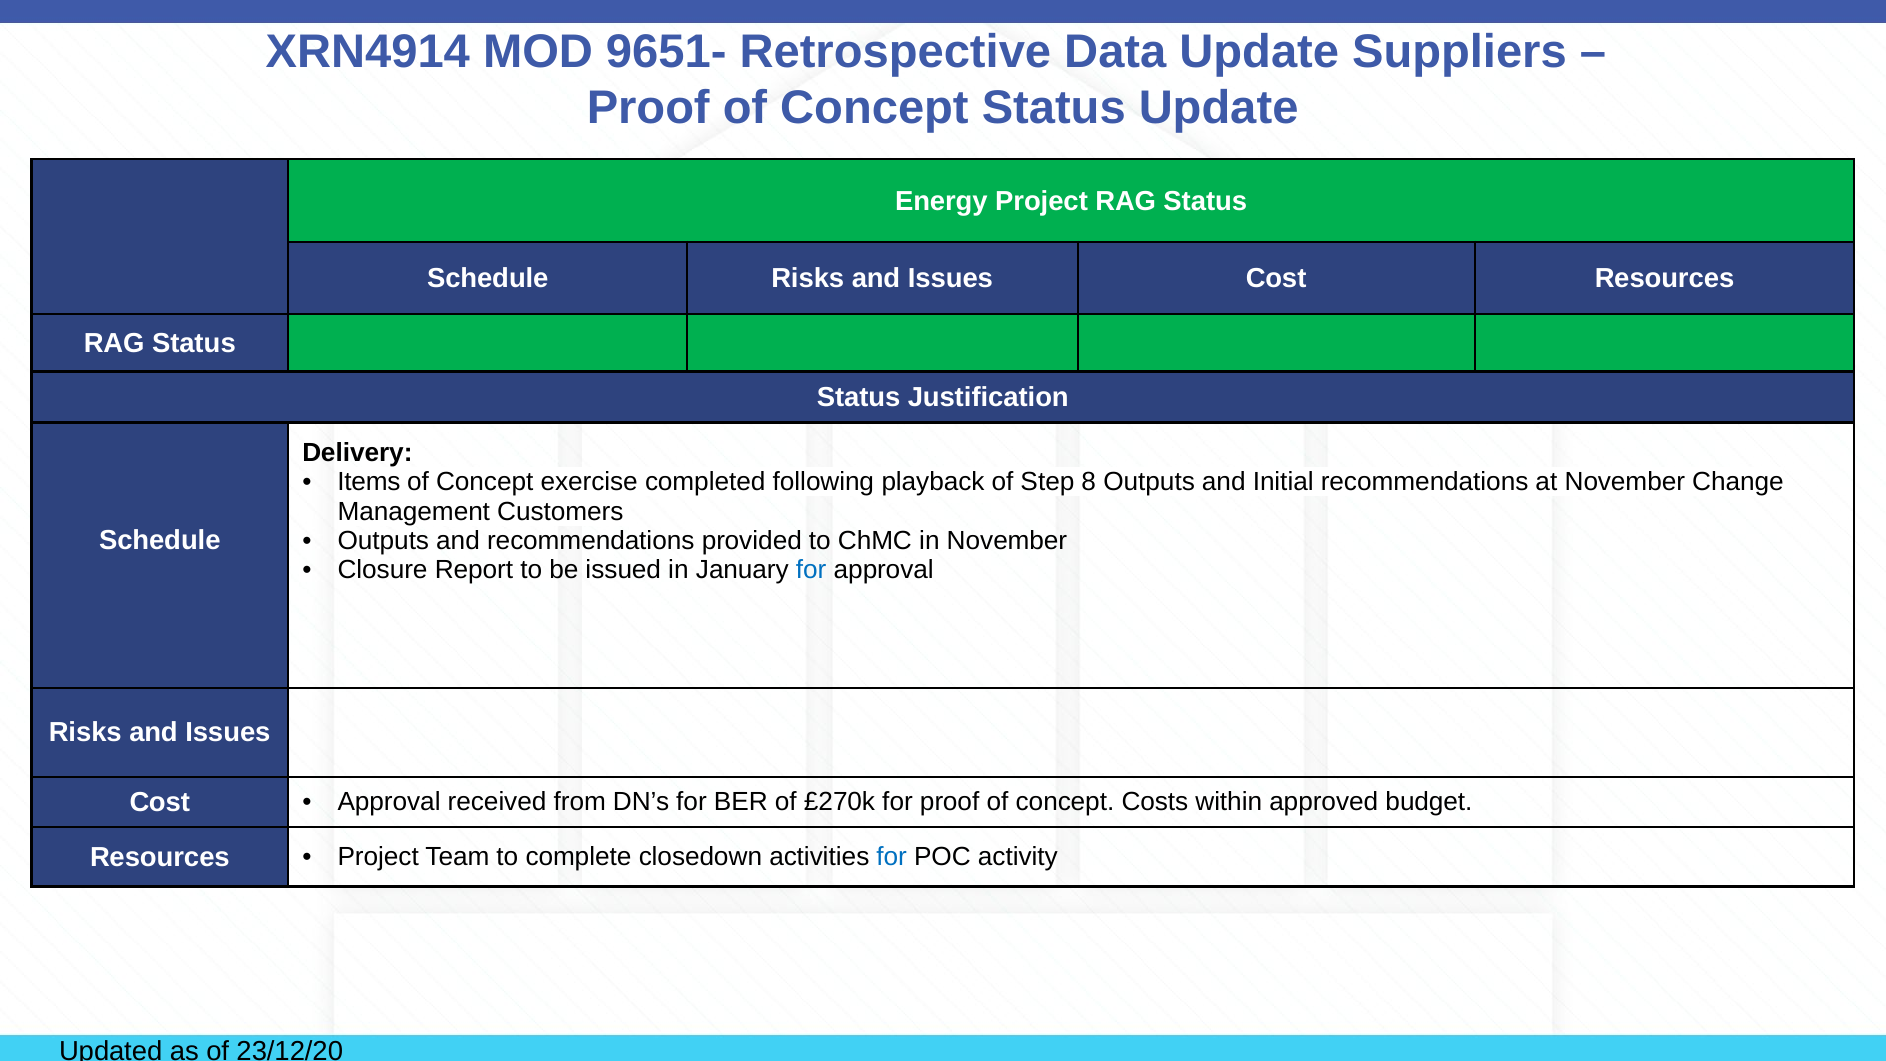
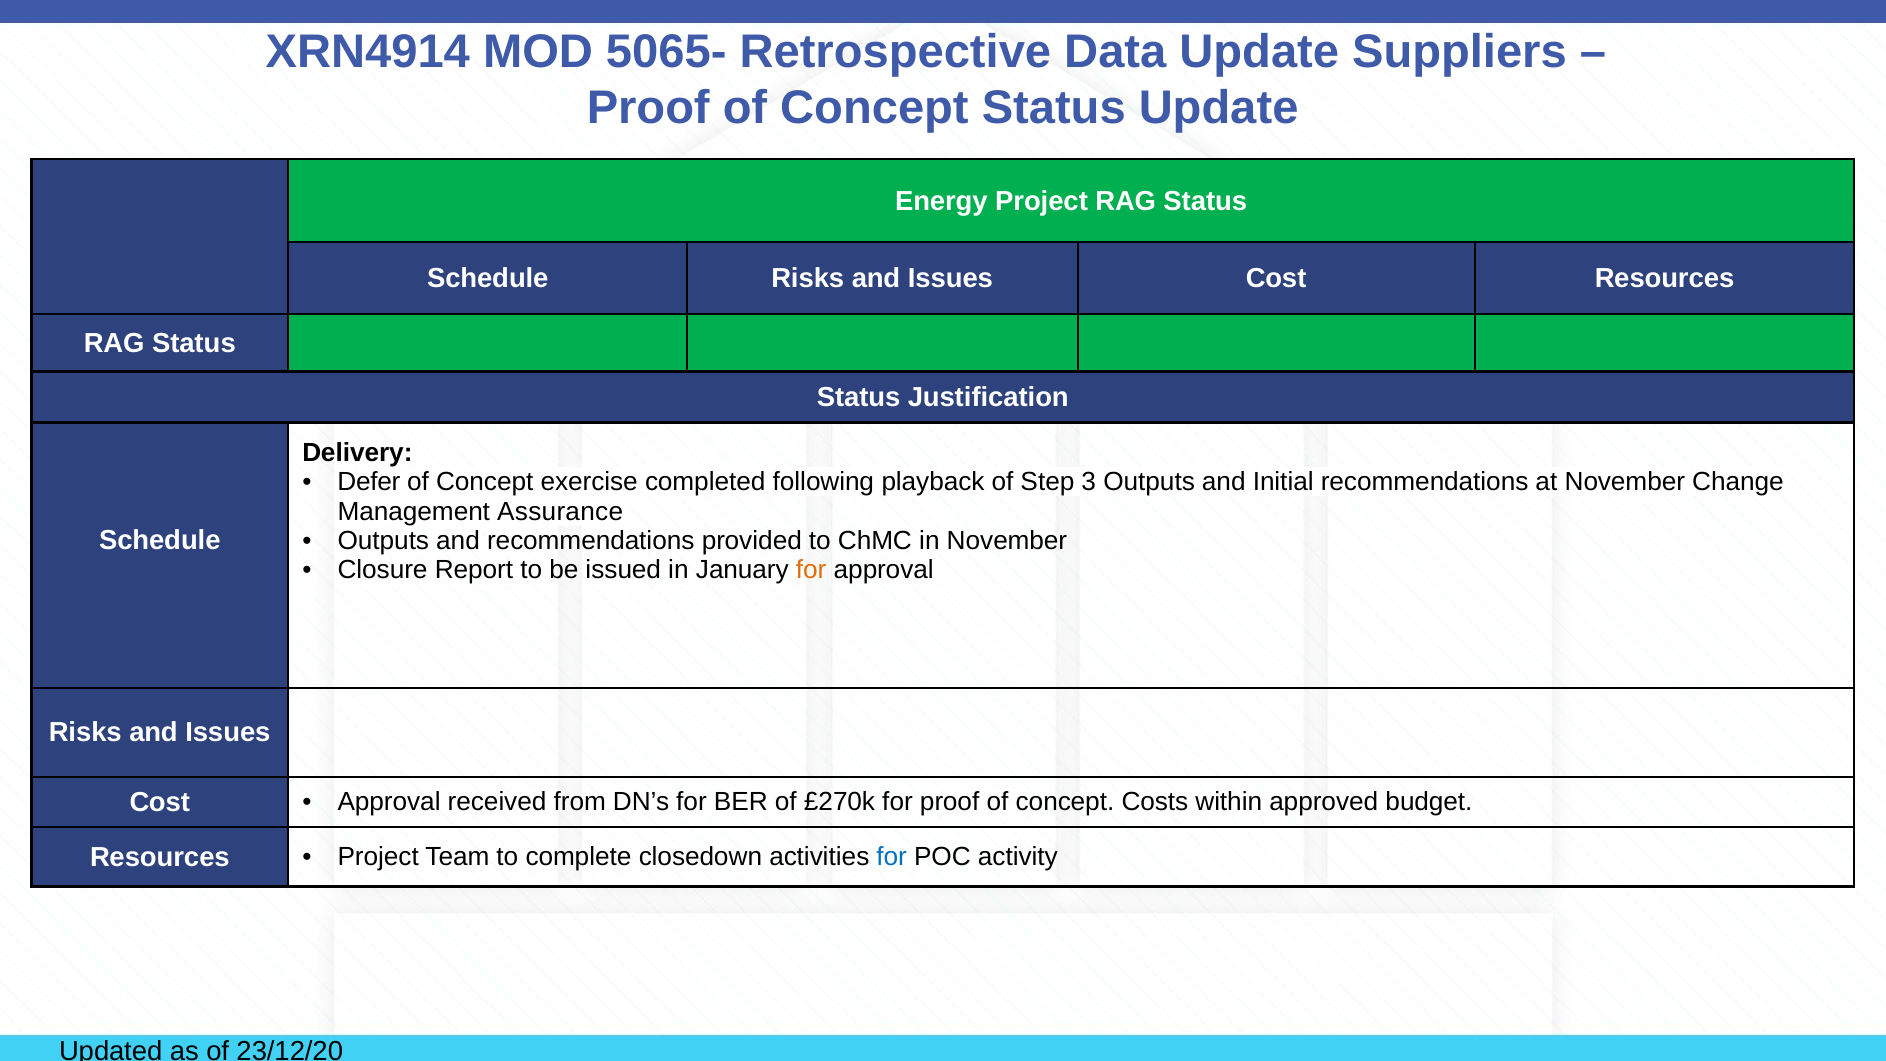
9651-: 9651- -> 5065- (666, 52)
Items: Items -> Defer (369, 482)
8: 8 -> 3 (1089, 482)
Customers: Customers -> Assurance (560, 511)
for colour: blue -> orange (811, 570)
